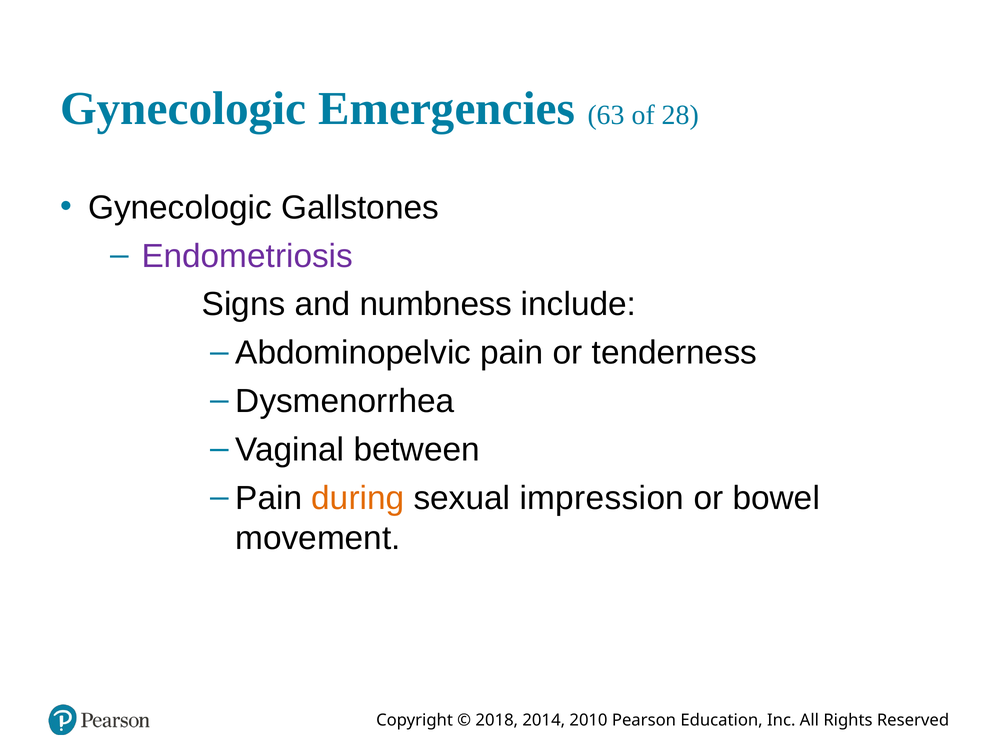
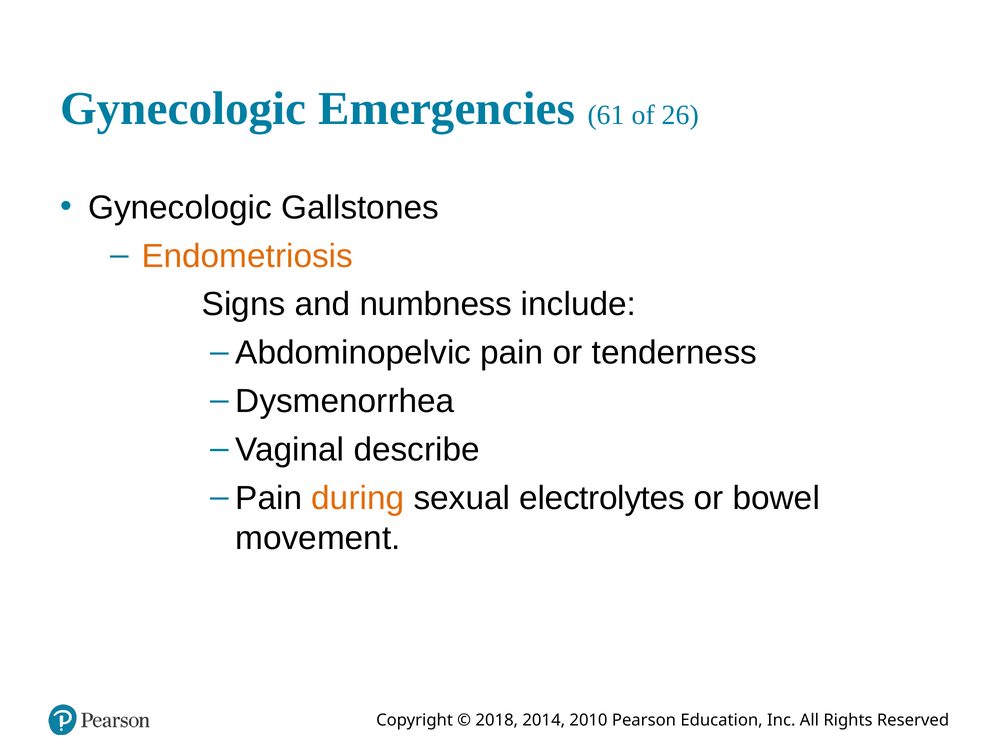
63: 63 -> 61 (606, 115)
28: 28 -> 26 (680, 115)
Endometriosis colour: purple -> orange (247, 256)
between: between -> describe (417, 450)
impression: impression -> electrolytes (602, 498)
